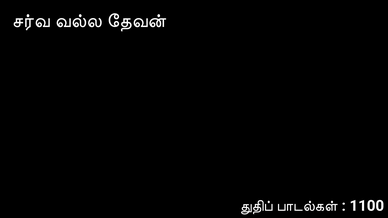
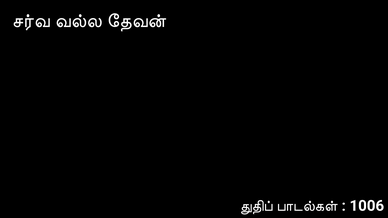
1100: 1100 -> 1006 (367, 206)
